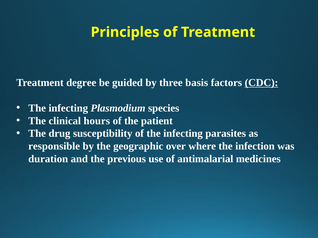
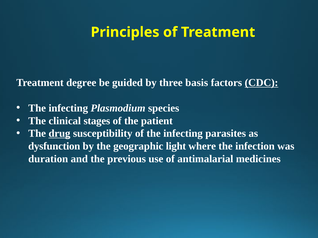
hours: hours -> stages (97, 121)
drug underline: none -> present (59, 134)
responsible: responsible -> dysfunction (54, 146)
over: over -> light (176, 146)
